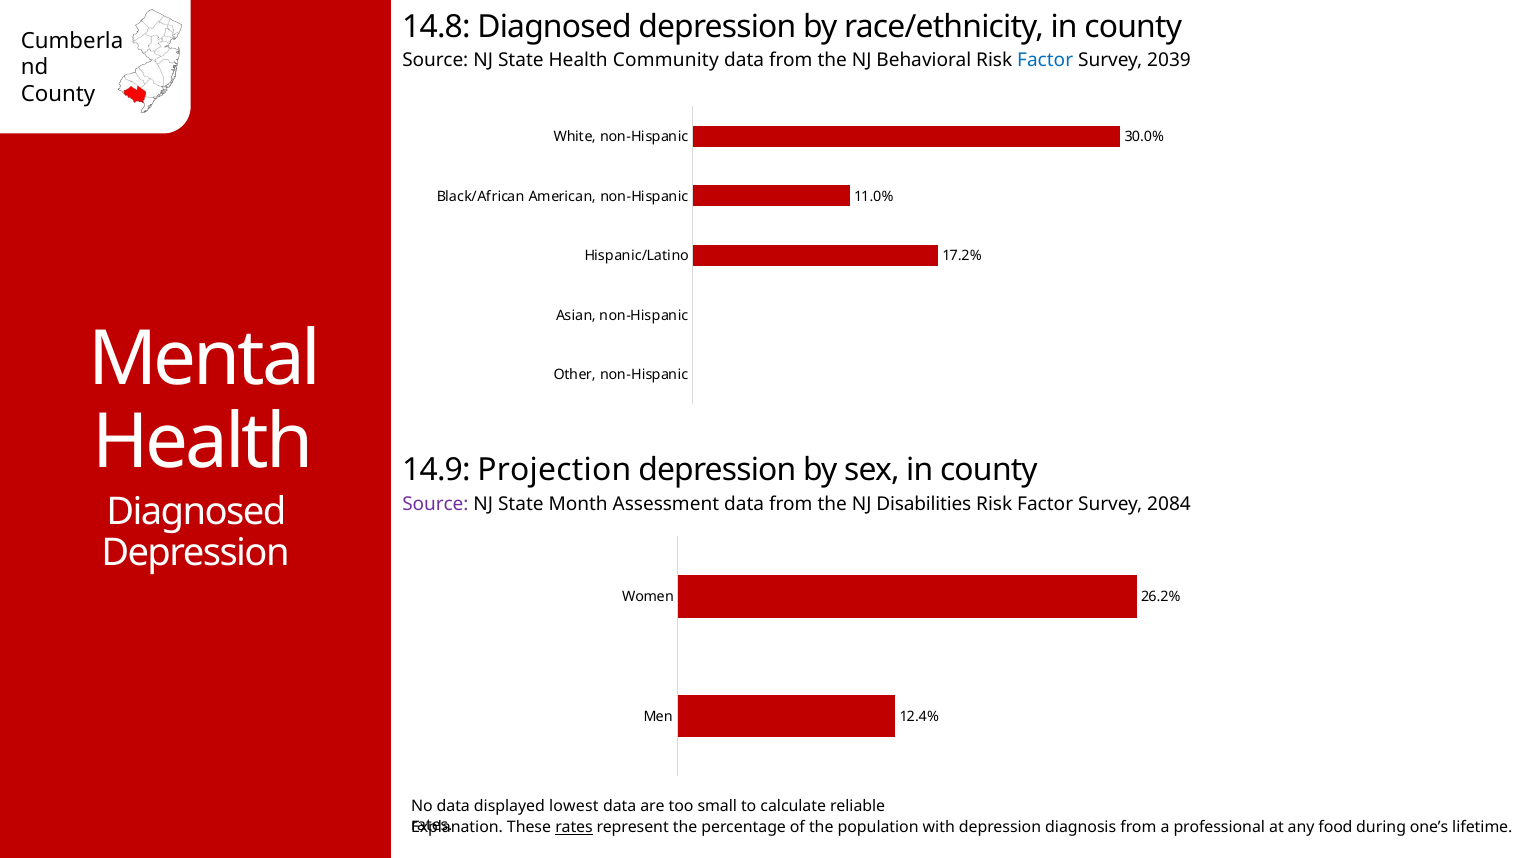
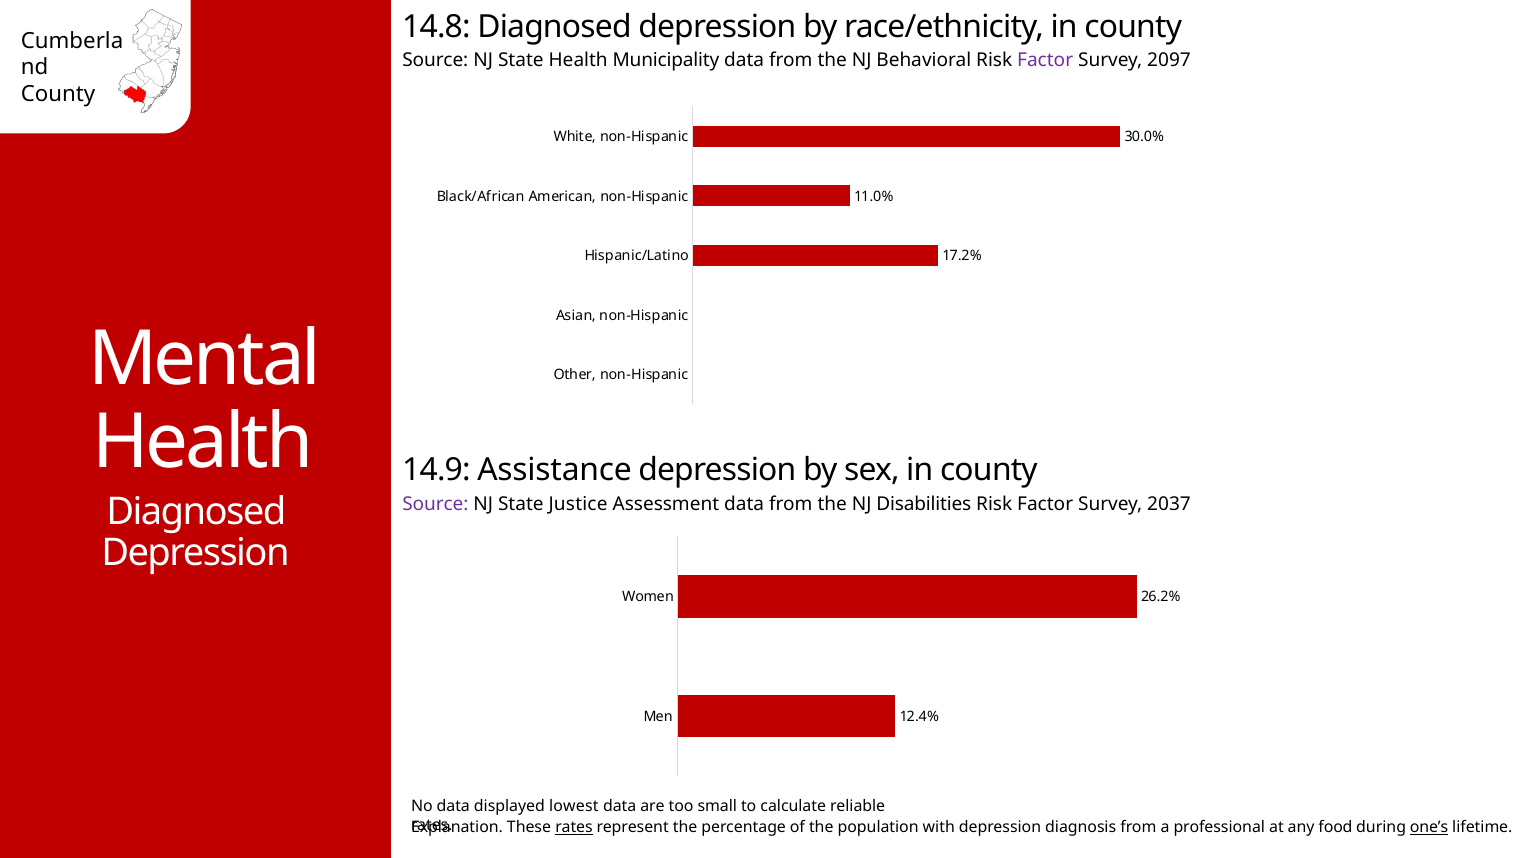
Community: Community -> Municipality (666, 61)
Factor colour: blue -> purple (1045, 61)
2039: 2039 -> 2097 (1169, 61)
Projection: Projection -> Assistance (555, 470)
Month: Month -> Justice (578, 505)
2084: 2084 -> 2037 (1169, 505)
one’s underline: none -> present (1429, 828)
